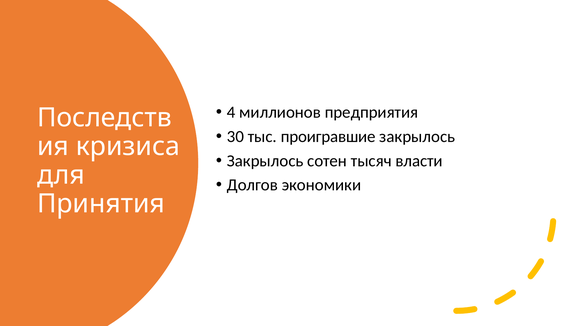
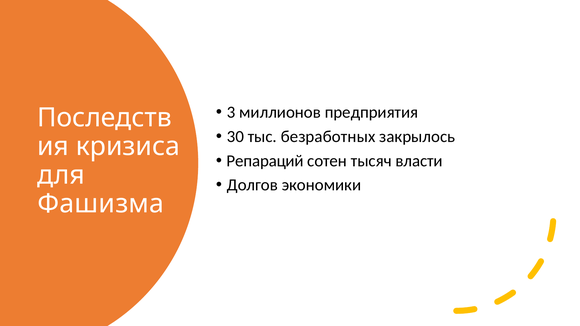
4: 4 -> 3 (231, 112)
проигравшие: проигравшие -> безработных (328, 137)
Закрылось: Закрылось -> Репараций (265, 161)
Принятия: Принятия -> Фашизма (101, 204)
